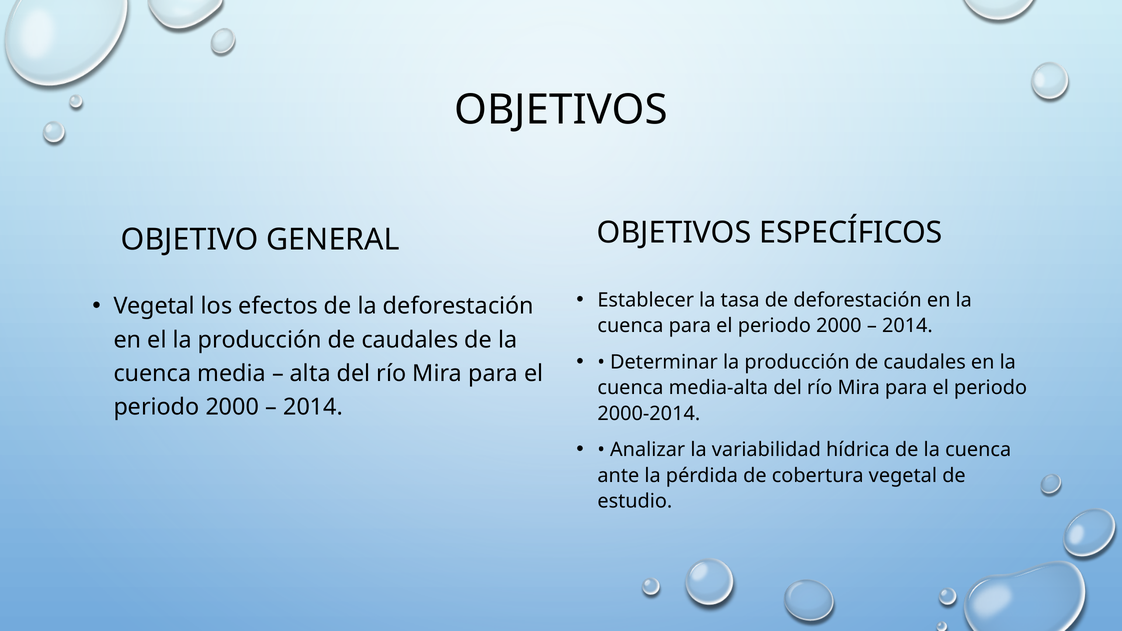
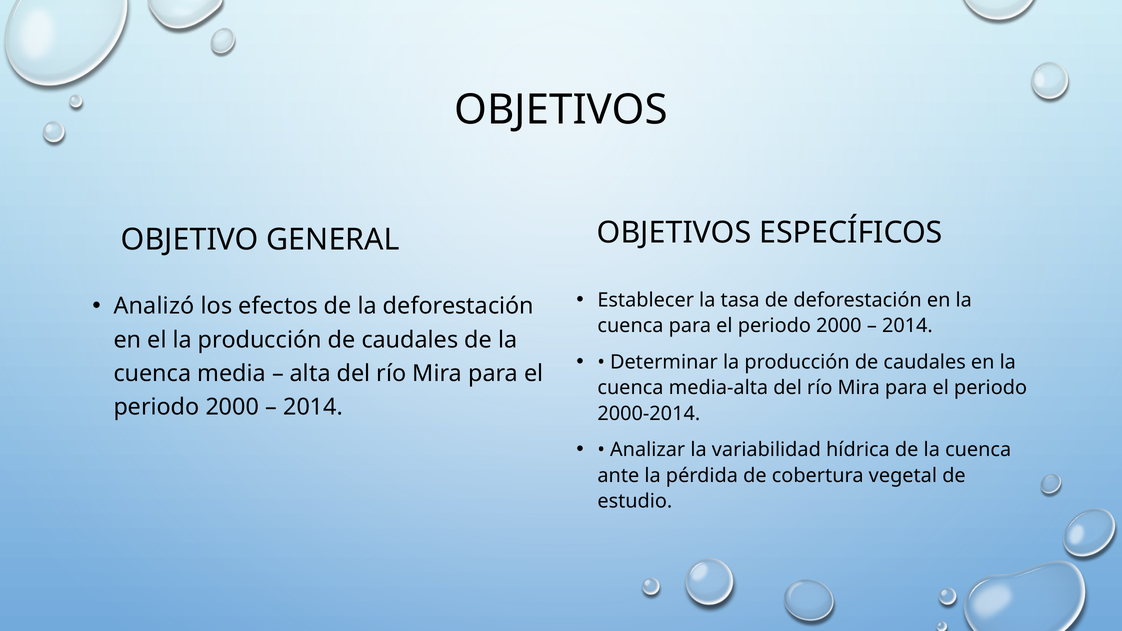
Vegetal: Vegetal -> Analizó (154, 306)
